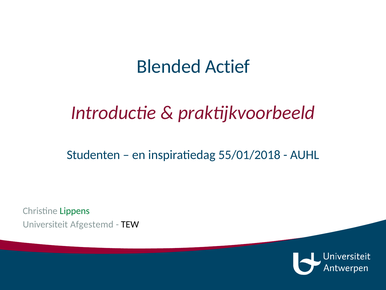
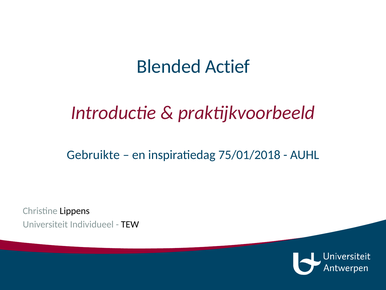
Studenten: Studenten -> Gebruikte (93, 155)
55/01/2018: 55/01/2018 -> 75/01/2018 (249, 155)
Lippens colour: green -> black (75, 210)
Afgestemd: Afgestemd -> Individueel (92, 224)
